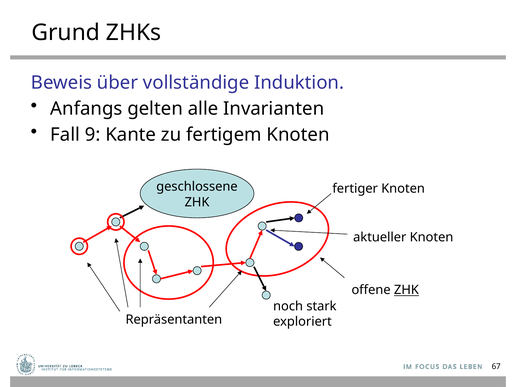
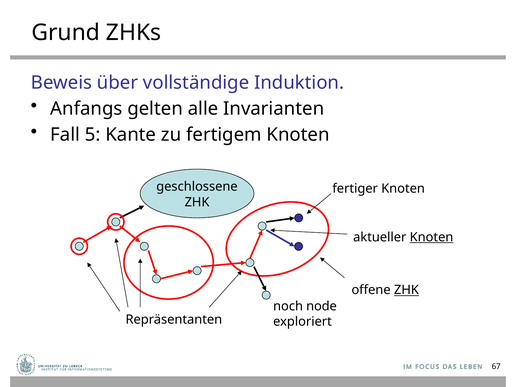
9: 9 -> 5 (93, 135)
Knoten underline: none -> present (432, 237)
stark: stark -> node (321, 306)
